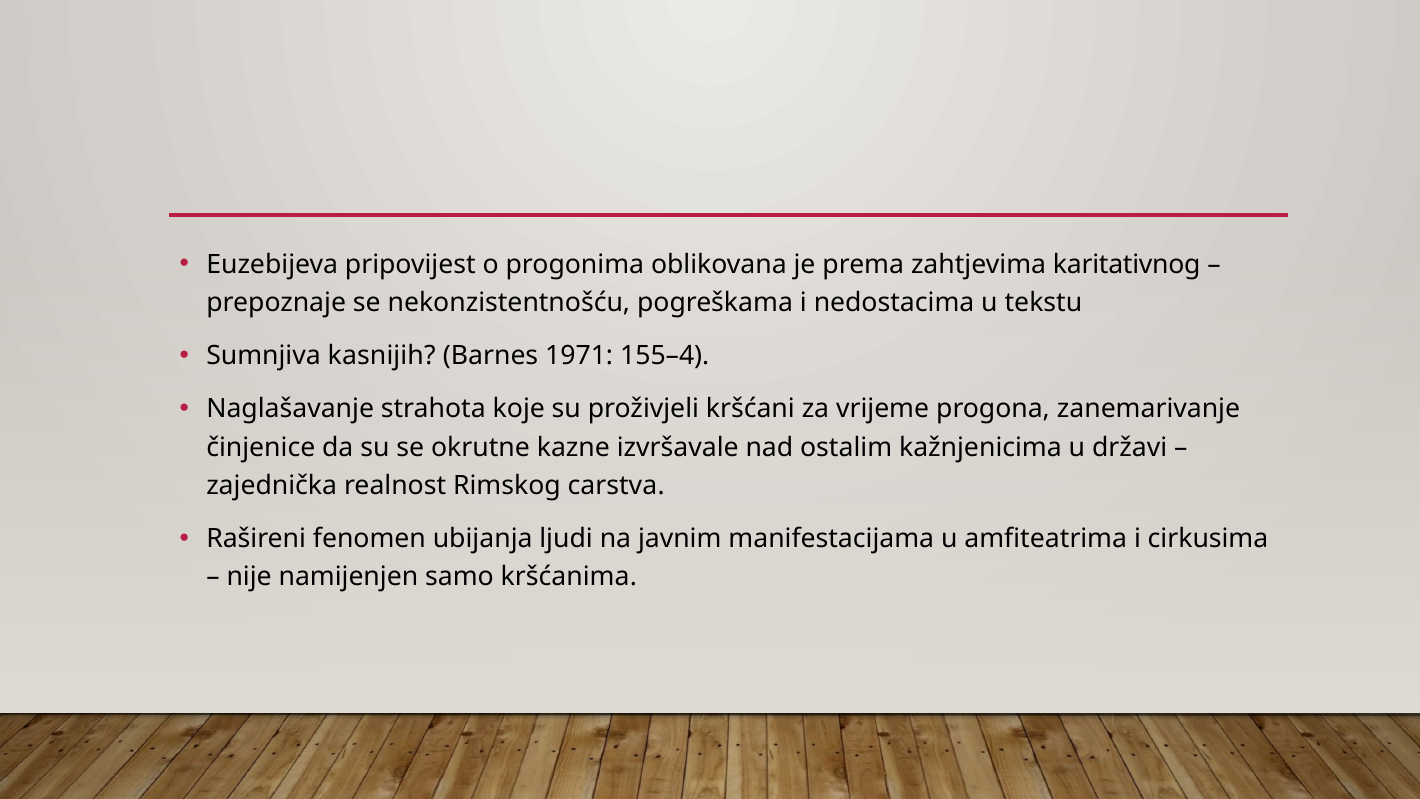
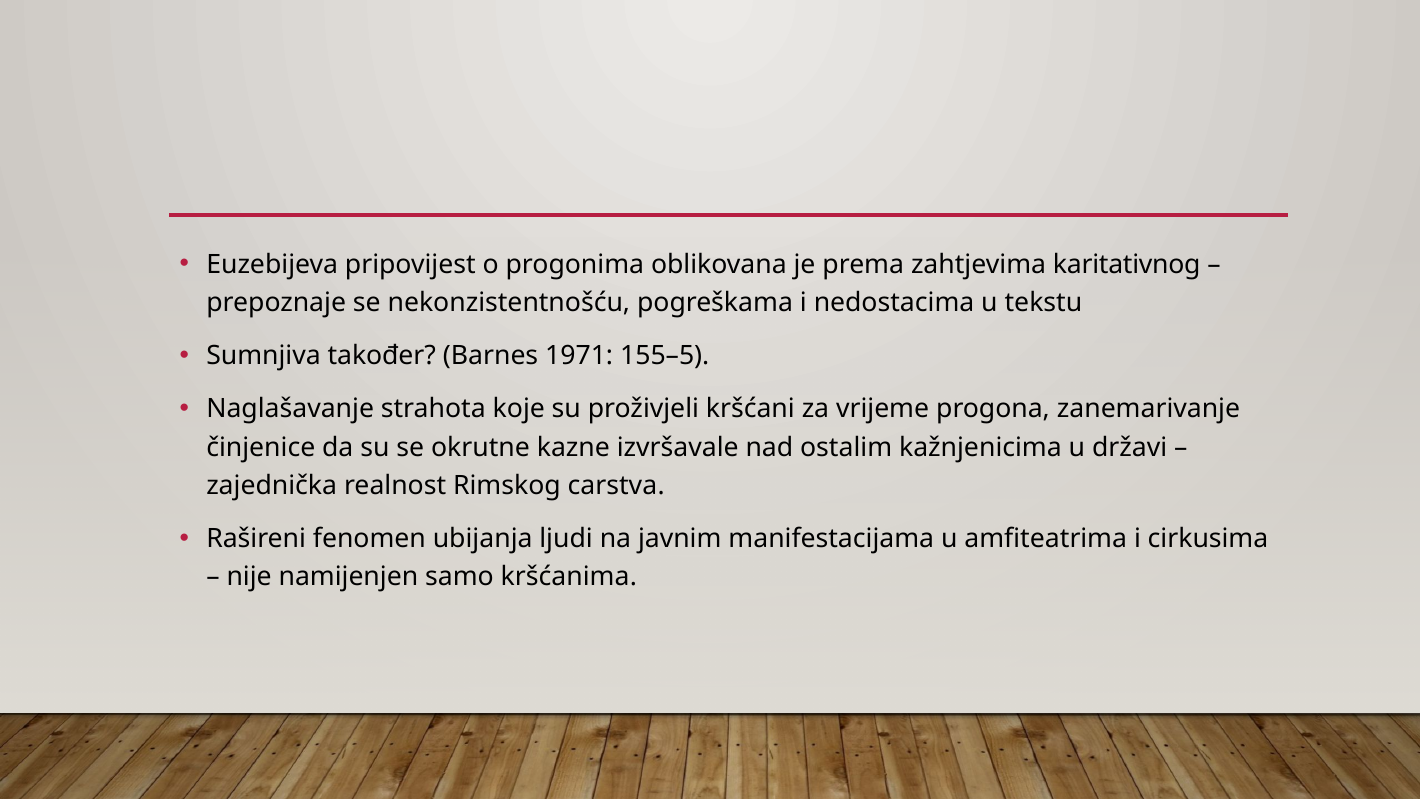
kasnijih: kasnijih -> također (382, 356)
155–4: 155–4 -> 155–5 (665, 356)
